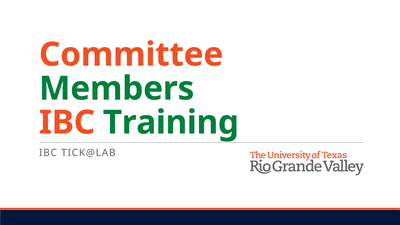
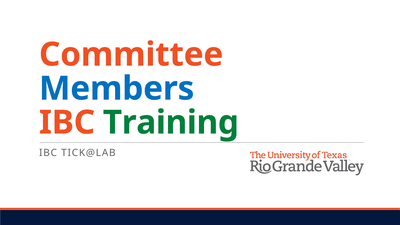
Members colour: green -> blue (117, 89)
